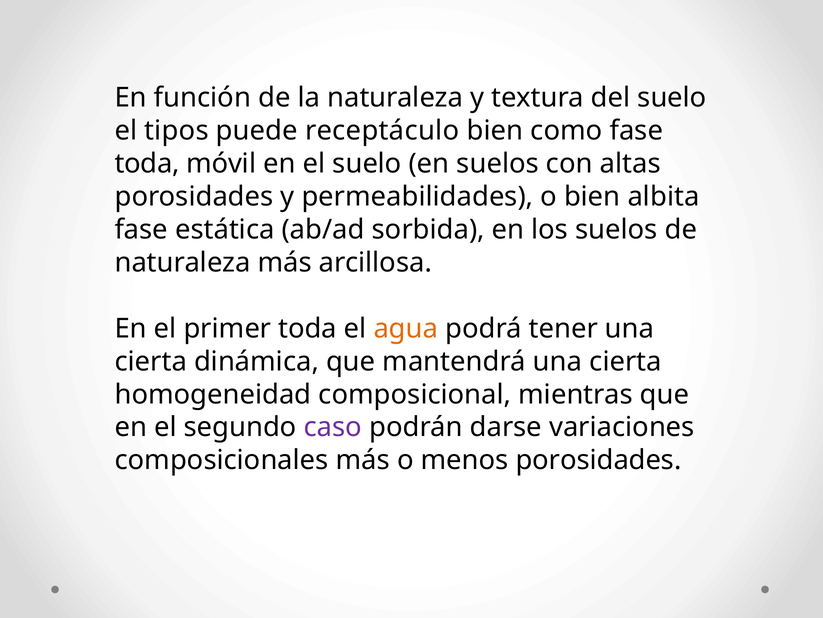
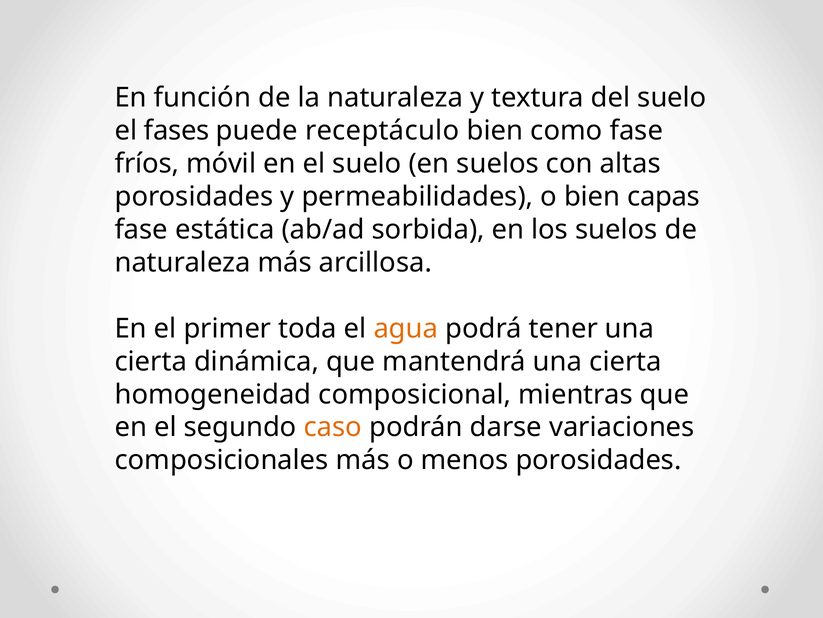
tipos: tipos -> fases (177, 131)
toda: toda -> fríos (147, 164)
albita: albita -> capas (664, 196)
caso colour: purple -> orange (333, 427)
